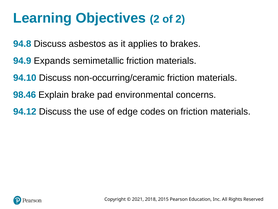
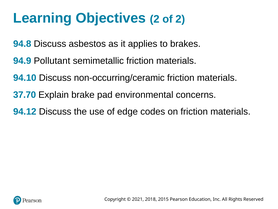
Expands: Expands -> Pollutant (52, 61)
98.46: 98.46 -> 37.70 (25, 95)
